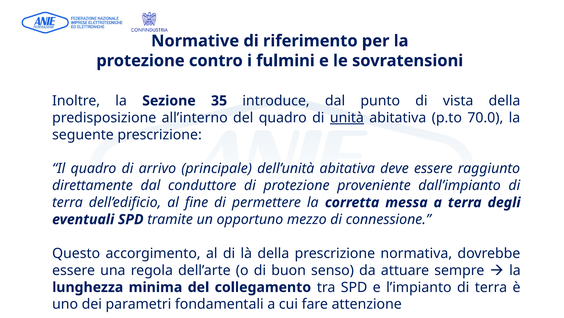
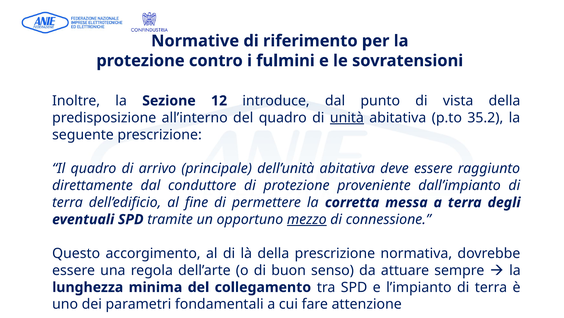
35: 35 -> 12 (219, 101)
70.0: 70.0 -> 35.2 (485, 117)
mezzo underline: none -> present (307, 219)
